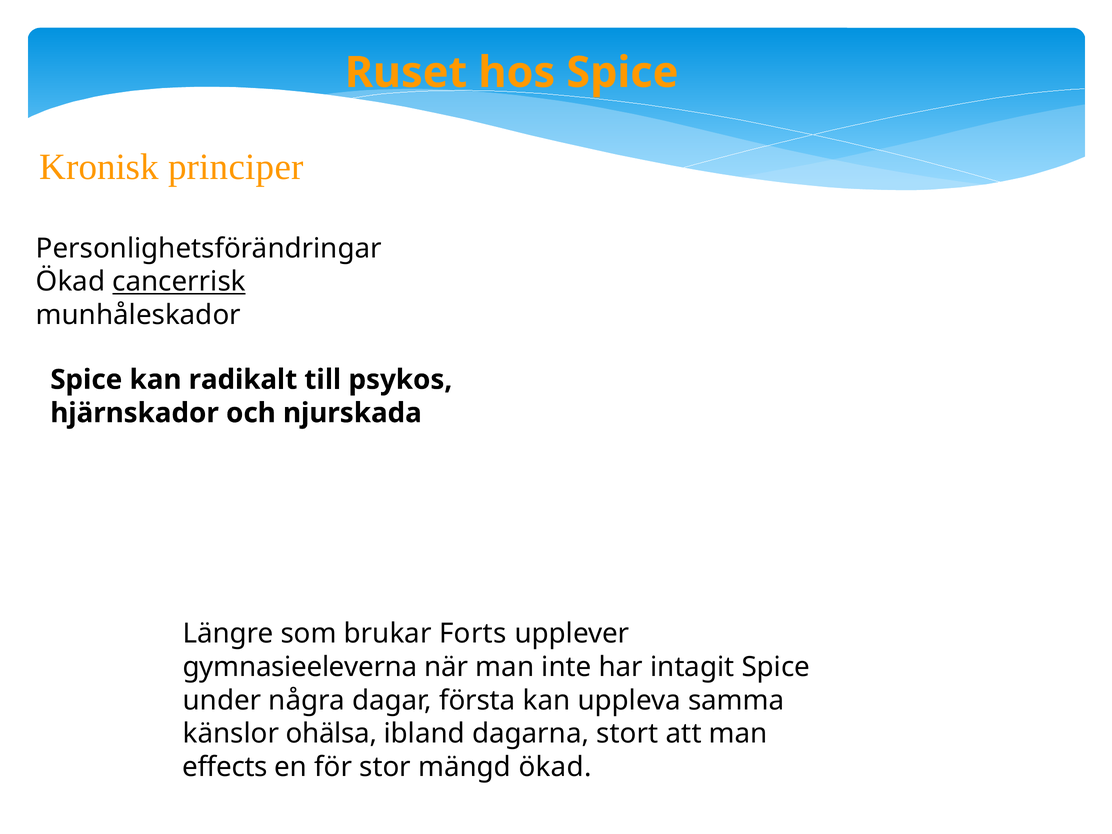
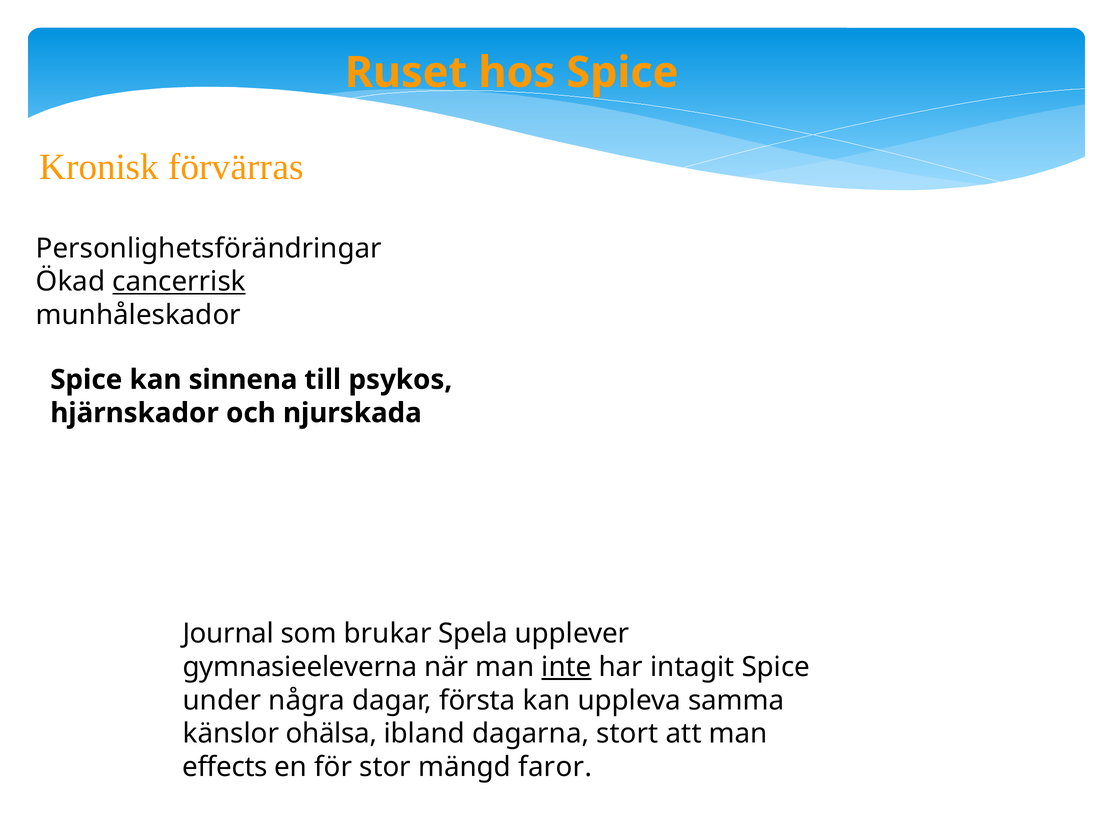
principer: principer -> förvärras (236, 167)
radikalt: radikalt -> sinnena (243, 380)
Längre: Längre -> Journal (228, 634)
Forts: Forts -> Spela (473, 634)
inte underline: none -> present (566, 667)
mängd ökad: ökad -> faror (555, 767)
